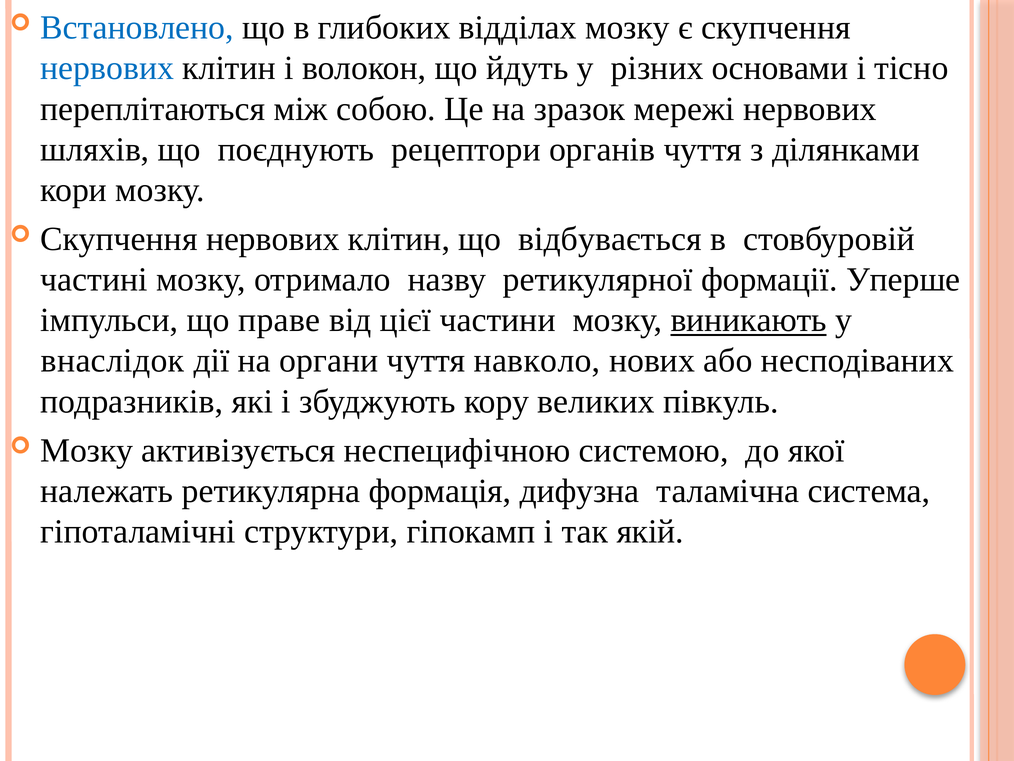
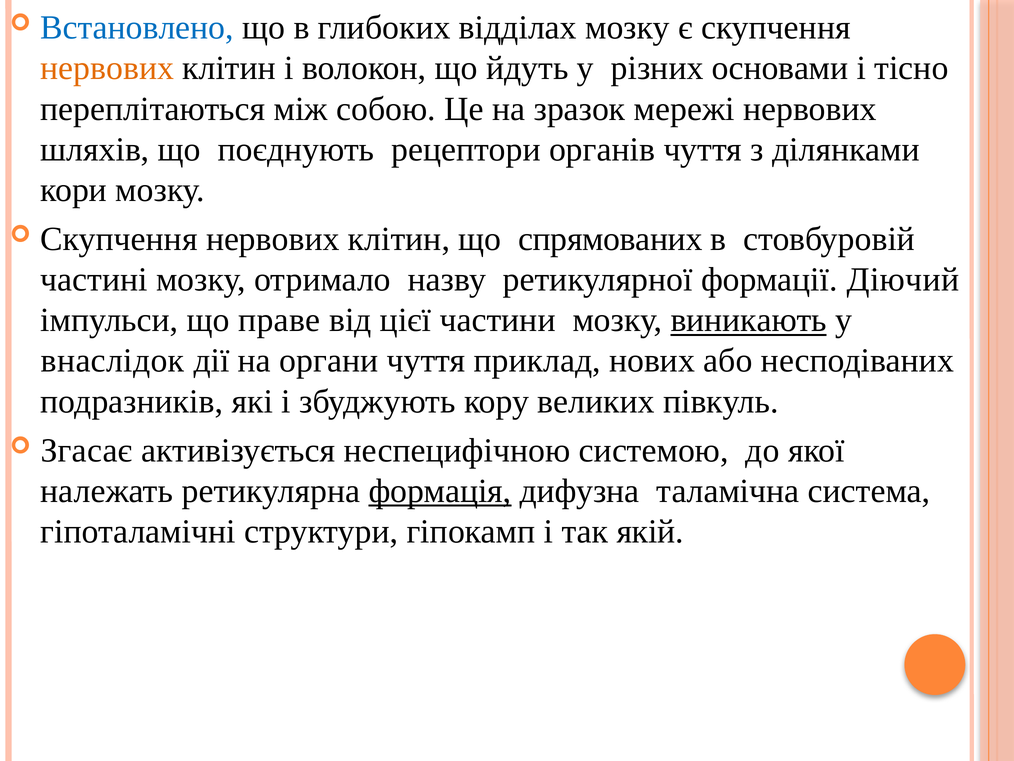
нервових colour: blue -> orange (107, 68)
відбувається: відбувається -> спрямованих (610, 239)
Уперше: Уперше -> Діючий (903, 279)
навколо: навколо -> приклад (537, 361)
Мозку: Мозку -> Згасає (86, 450)
формація underline: none -> present (440, 491)
